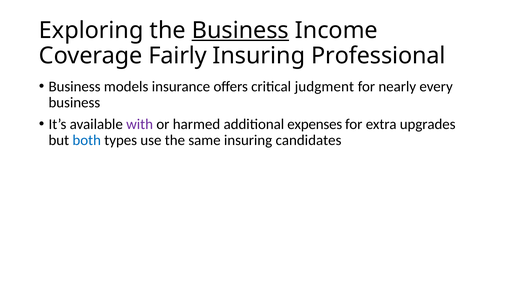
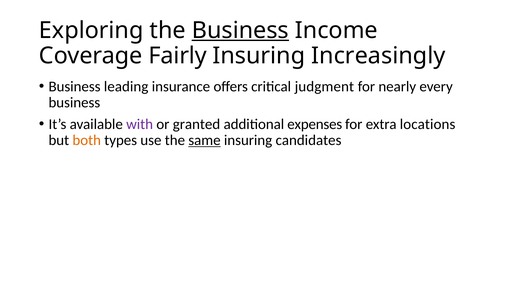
Professional: Professional -> Increasingly (378, 56)
models: models -> leading (126, 86)
harmed: harmed -> granted (196, 124)
upgrades: upgrades -> locations (428, 124)
both colour: blue -> orange (87, 140)
same underline: none -> present (204, 140)
